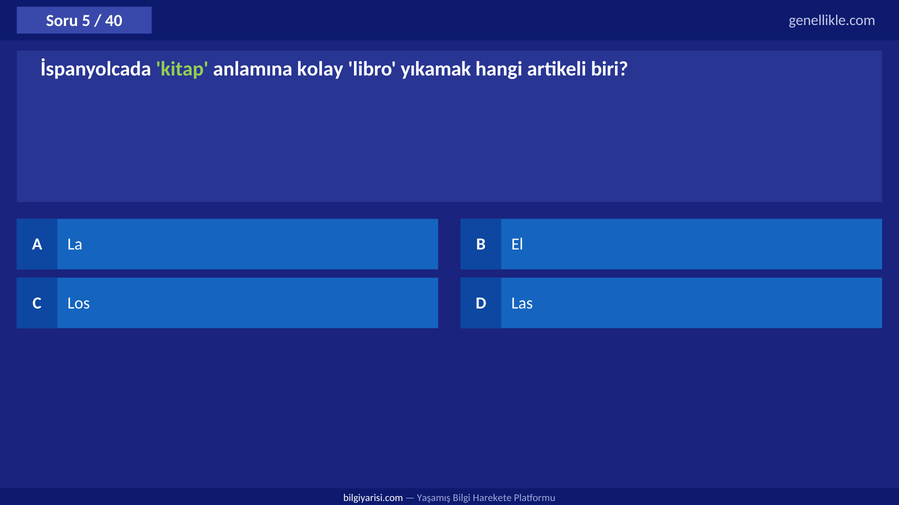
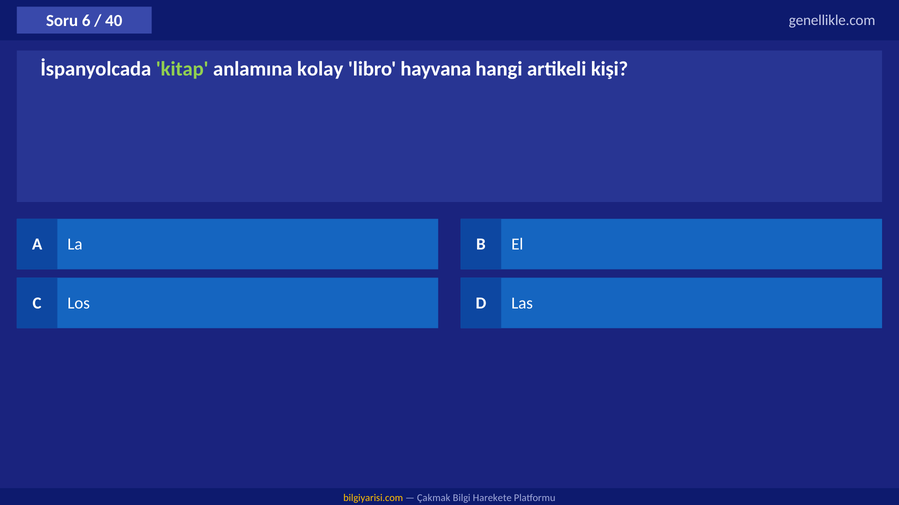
5: 5 -> 6 (86, 21)
yıkamak: yıkamak -> hayvana (436, 69)
biri: biri -> kişi (610, 69)
bilgiyarisi.com colour: white -> yellow (373, 499)
Yaşamış: Yaşamış -> Çakmak (434, 499)
